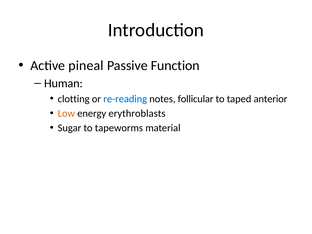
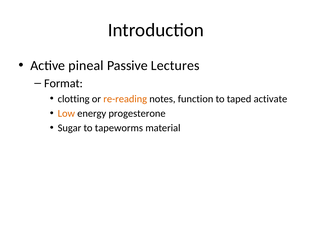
Function: Function -> Lectures (175, 65)
Human: Human -> Format (63, 83)
re-reading colour: blue -> orange (125, 99)
follicular: follicular -> function (196, 99)
anterior: anterior -> activate (270, 99)
erythroblasts: erythroblasts -> progesterone (137, 113)
